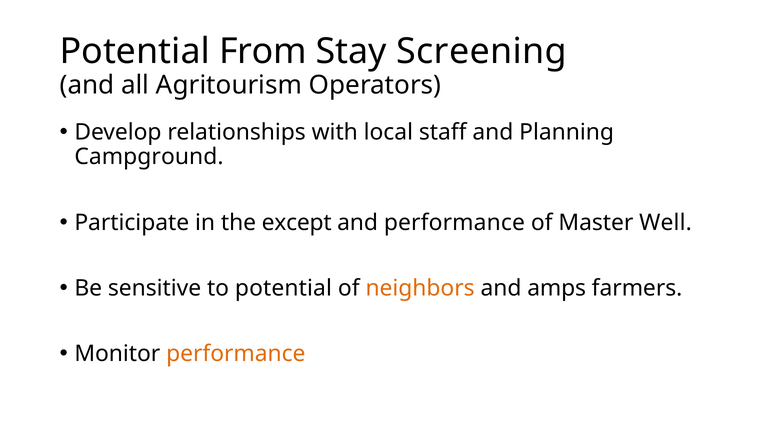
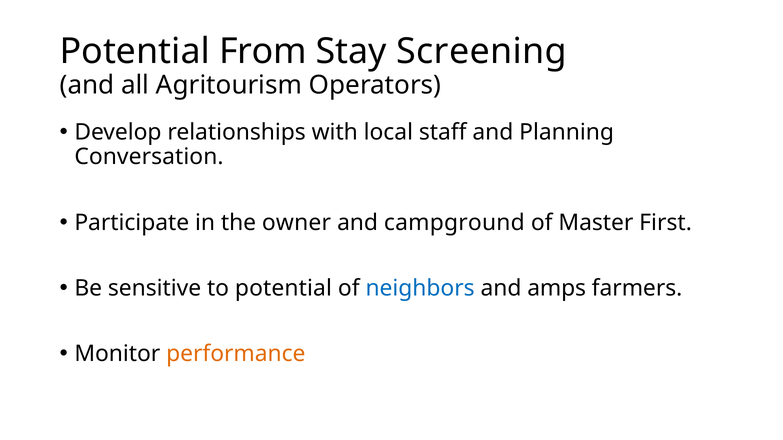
Campground: Campground -> Conversation (149, 157)
except: except -> owner (296, 223)
and performance: performance -> campground (454, 223)
Well: Well -> First (666, 223)
neighbors colour: orange -> blue (420, 288)
